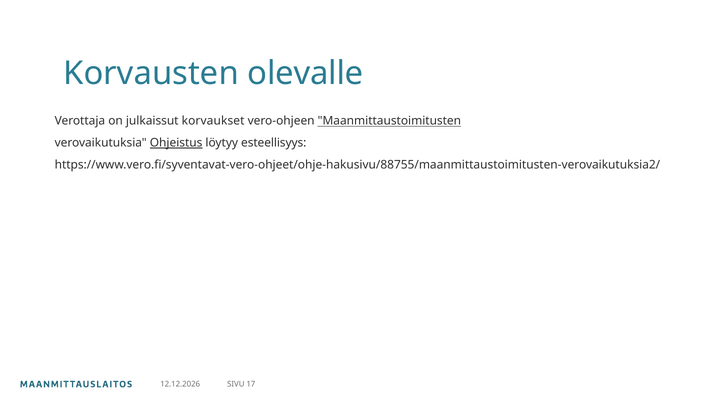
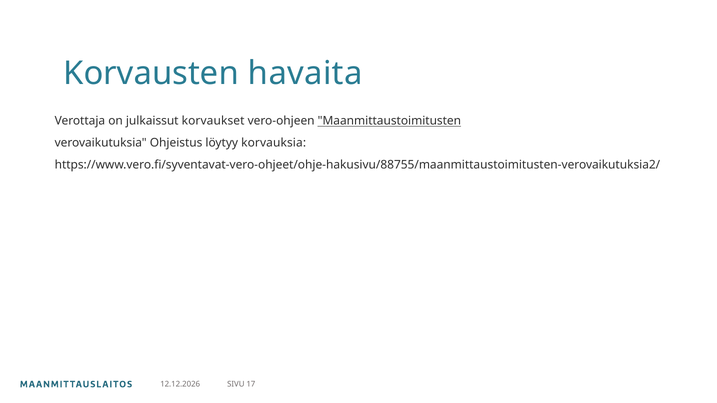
olevalle: olevalle -> havaita (305, 74)
Ohjeistus underline: present -> none (176, 143)
esteellisyys: esteellisyys -> korvauksia (274, 143)
